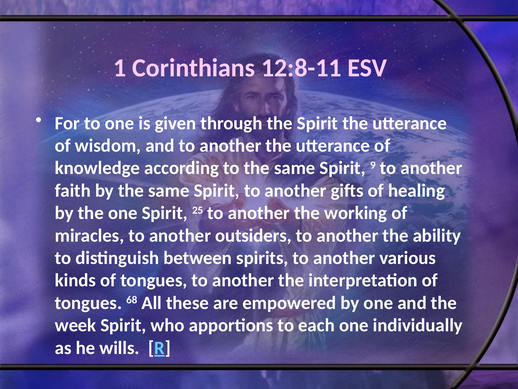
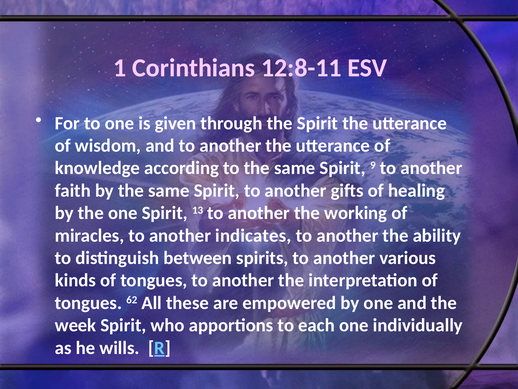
25: 25 -> 13 (198, 210)
outsiders: outsiders -> indicates (253, 235)
68: 68 -> 62 (132, 300)
